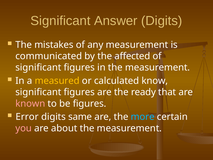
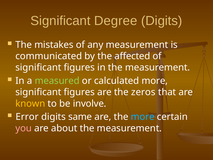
Answer: Answer -> Degree (116, 21)
measured colour: yellow -> light green (57, 81)
calculated know: know -> more (155, 81)
ready: ready -> zeros (143, 92)
known colour: pink -> yellow (30, 103)
be figures: figures -> involve (90, 103)
